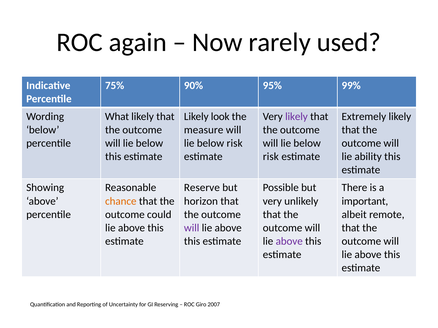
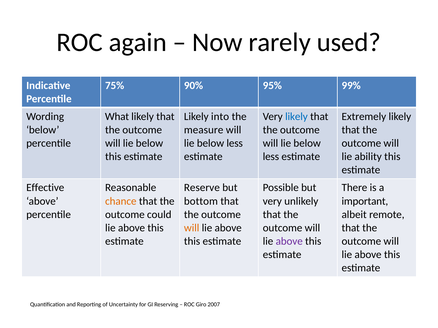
look: look -> into (220, 117)
likely colour: purple -> blue (296, 117)
risk: risk -> less (235, 144)
risk: risk -> less (271, 157)
Showing: Showing -> Effective (45, 188)
horizon: horizon -> bottom (201, 201)
will colour: purple -> orange (192, 228)
